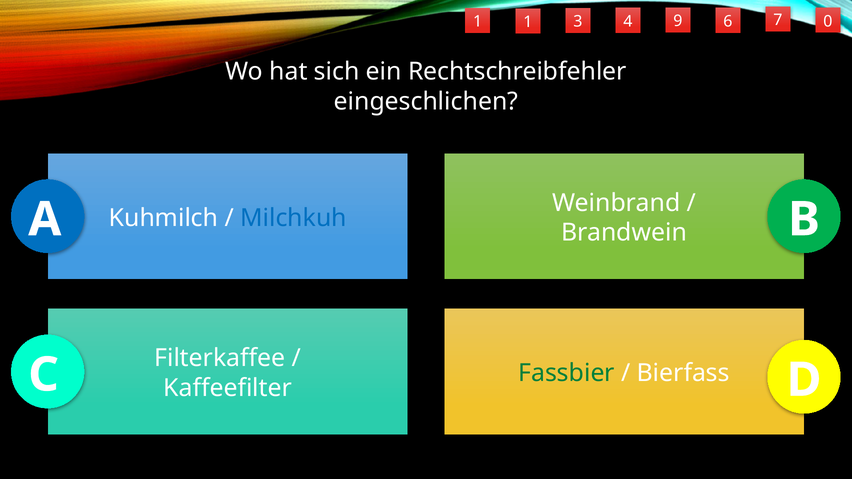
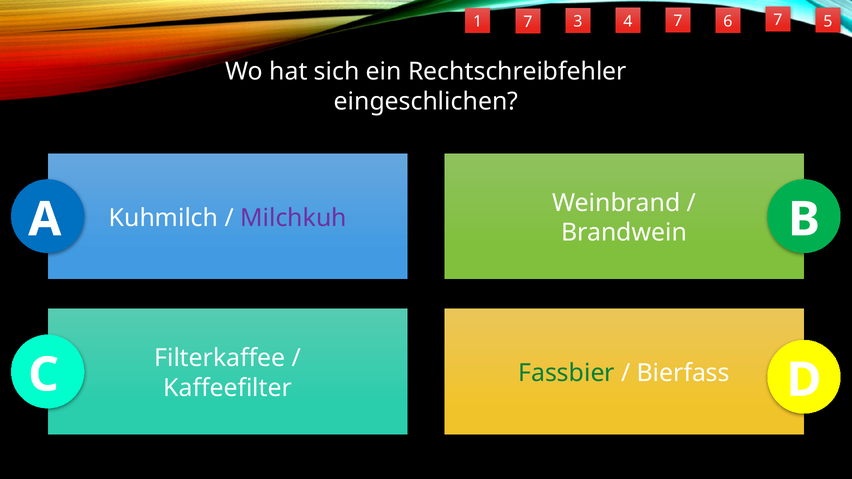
0: 0 -> 5 (828, 21)
1 1: 1 -> 7 (528, 22)
3 9: 9 -> 7 (678, 21)
Milchkuh colour: blue -> purple (293, 218)
